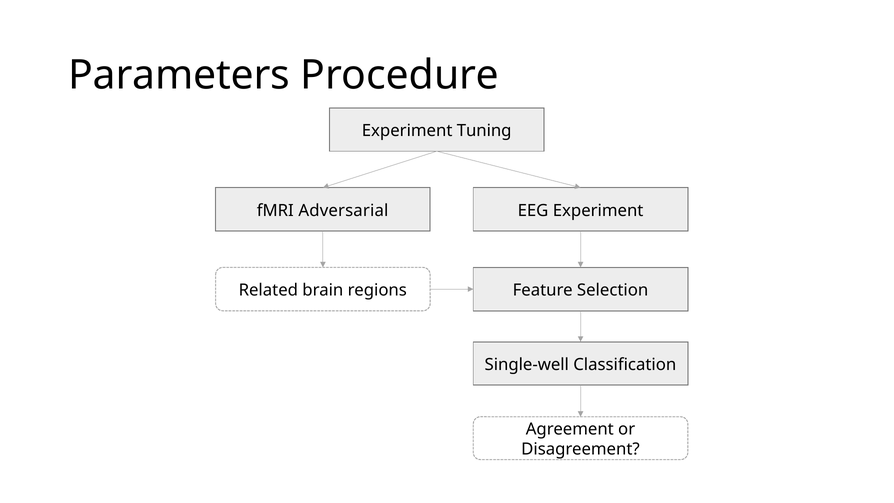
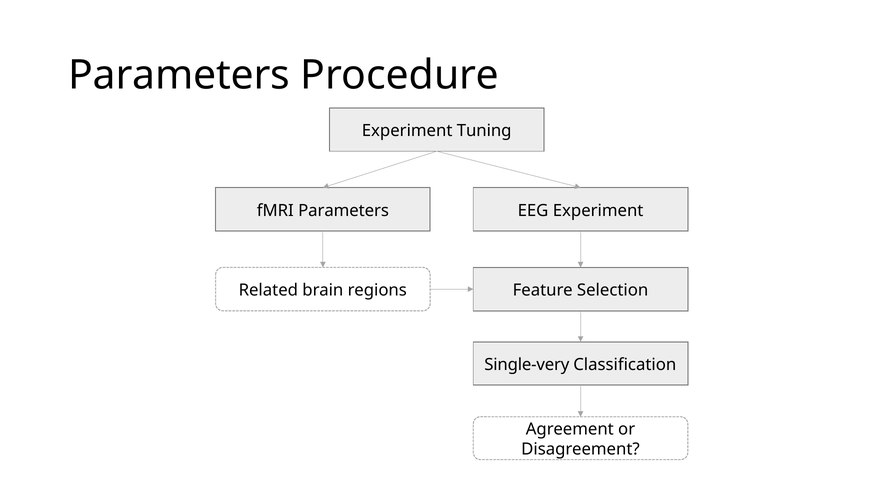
fMRI Adversarial: Adversarial -> Parameters (344, 210)
Single-well: Single-well -> Single-very (527, 365)
